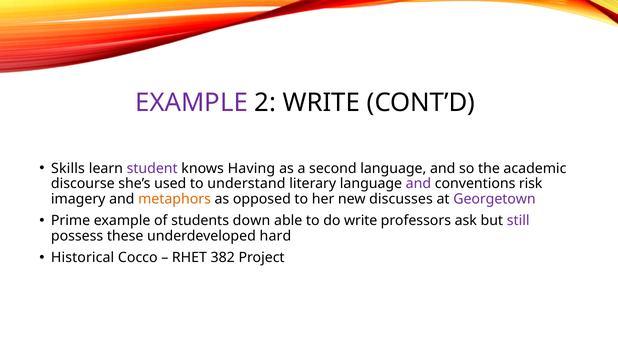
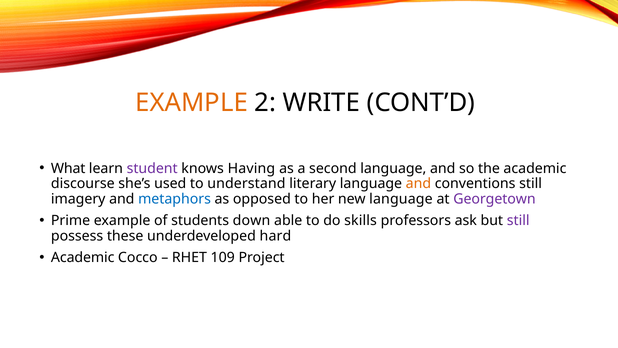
EXAMPLE colour: purple -> orange (192, 103)
Skills: Skills -> What (68, 168)
and colour: purple -> orange (418, 183)
conventions risk: risk -> still (531, 183)
metaphors colour: orange -> blue (175, 199)
new discusses: discusses -> language (401, 199)
do write: write -> skills (361, 220)
Historical: Historical -> Academic (83, 257)
382: 382 -> 109 (223, 257)
